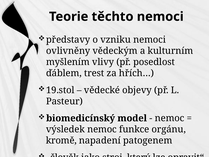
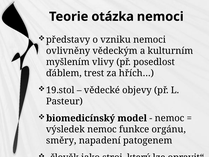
těchto: těchto -> otázka (113, 17)
kromě: kromě -> směry (61, 140)
